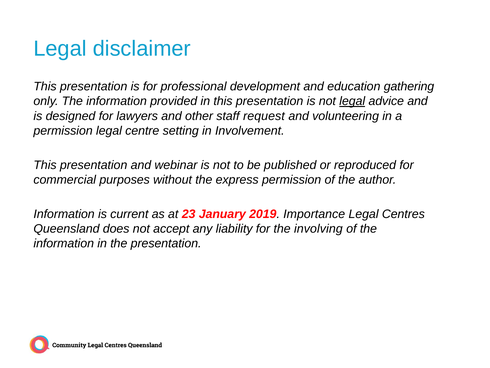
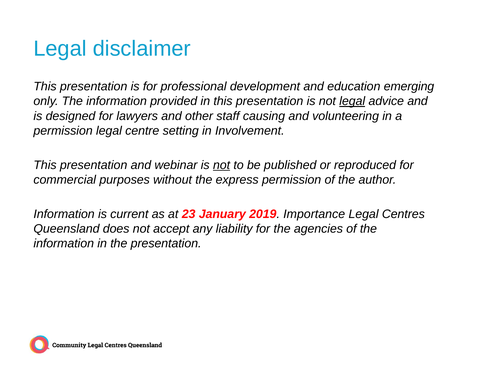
gathering: gathering -> emerging (409, 86)
request: request -> causing (264, 116)
not underline: none -> present (222, 165)
involving: involving -> agencies (318, 229)
